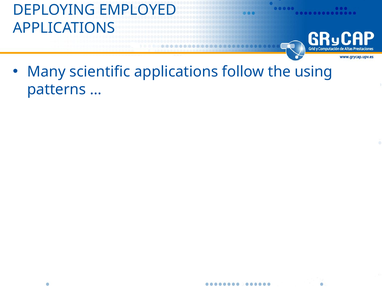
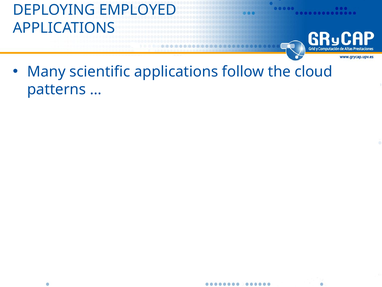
using: using -> cloud (313, 72)
